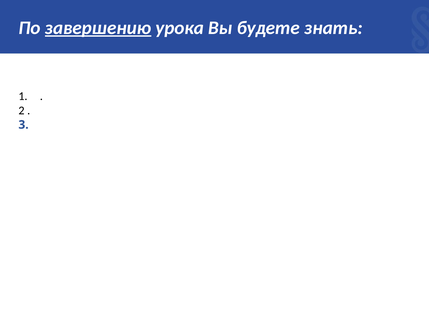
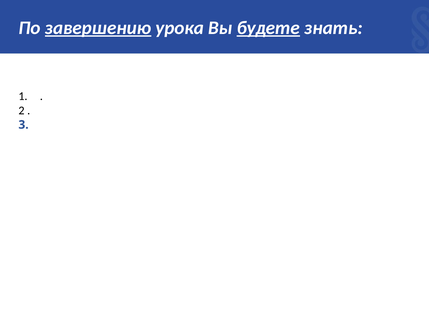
будете underline: none -> present (268, 28)
